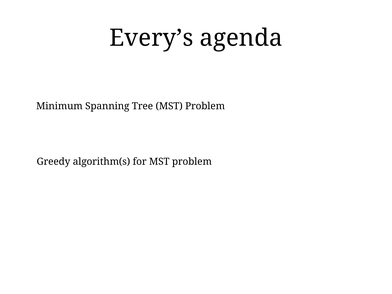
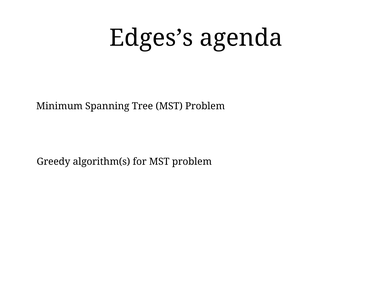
Every’s: Every’s -> Edges’s (151, 38)
